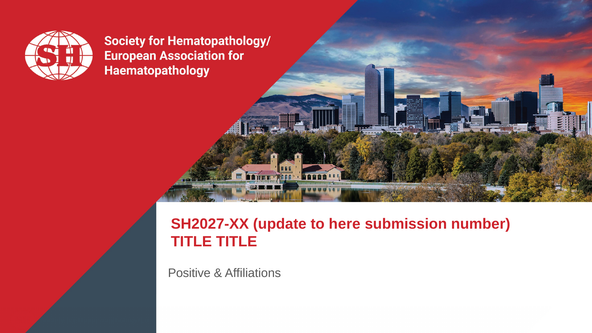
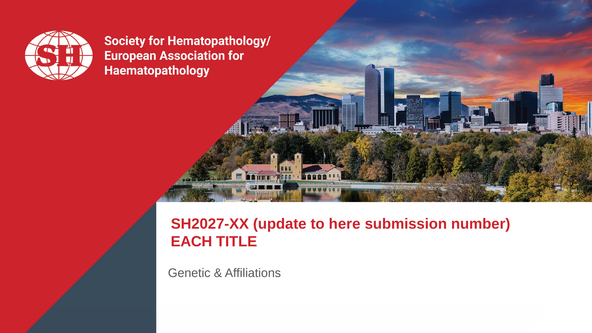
TITLE: TITLE -> EACH (191, 242)
Positive: Positive -> Genetic (189, 273)
